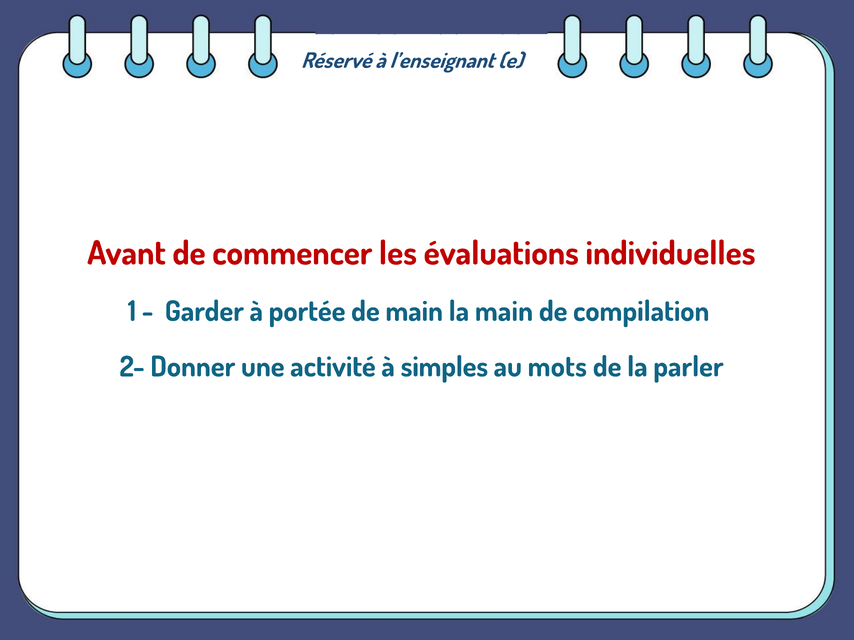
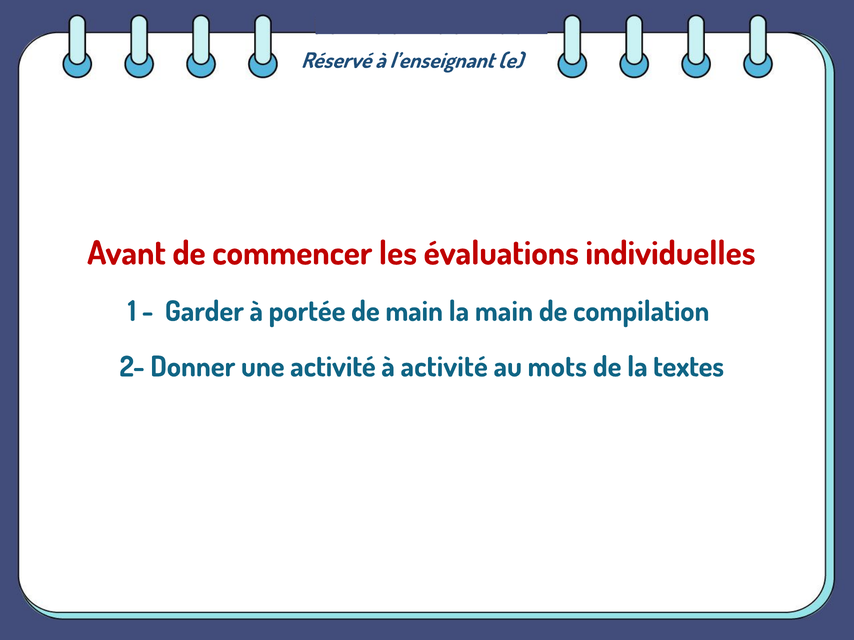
à simples: simples -> activité (444, 367)
parler: parler -> textes (689, 367)
